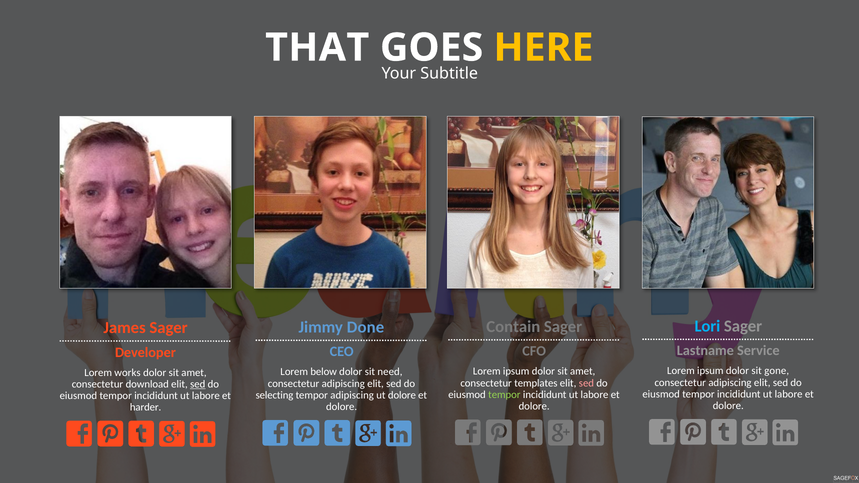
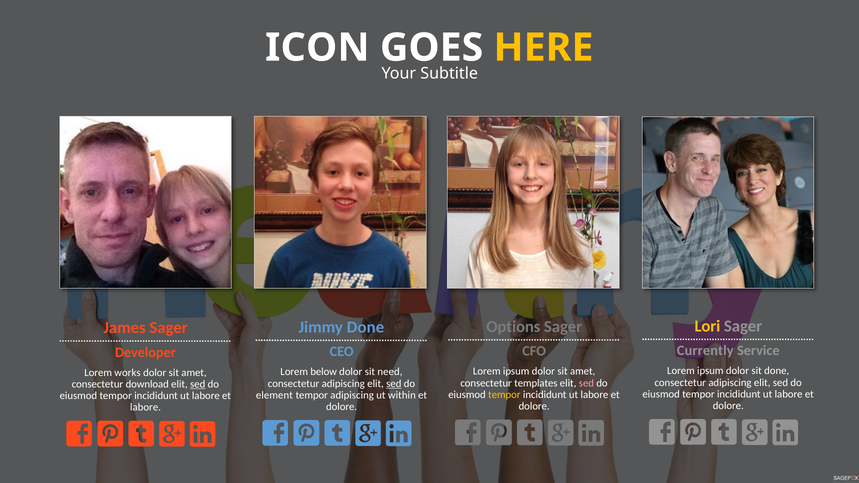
THAT: THAT -> ICON (317, 48)
Lori colour: light blue -> yellow (707, 326)
Contain: Contain -> Options (513, 327)
Lastname: Lastname -> Currently (705, 351)
sit gone: gone -> done (777, 371)
sed underline: none -> present (394, 384)
tempor colour: light green -> yellow (504, 395)
selecting: selecting -> element (274, 395)
ut dolore: dolore -> within (402, 395)
harder: harder -> labore (145, 407)
